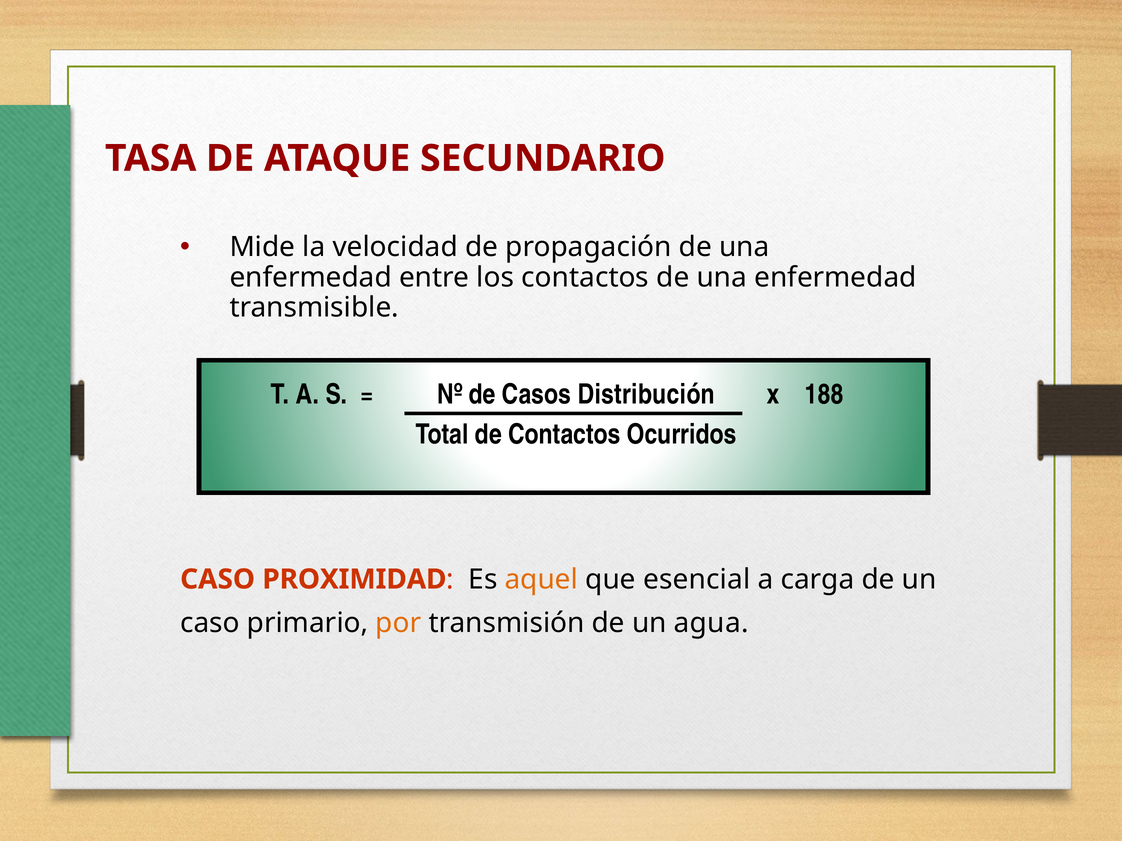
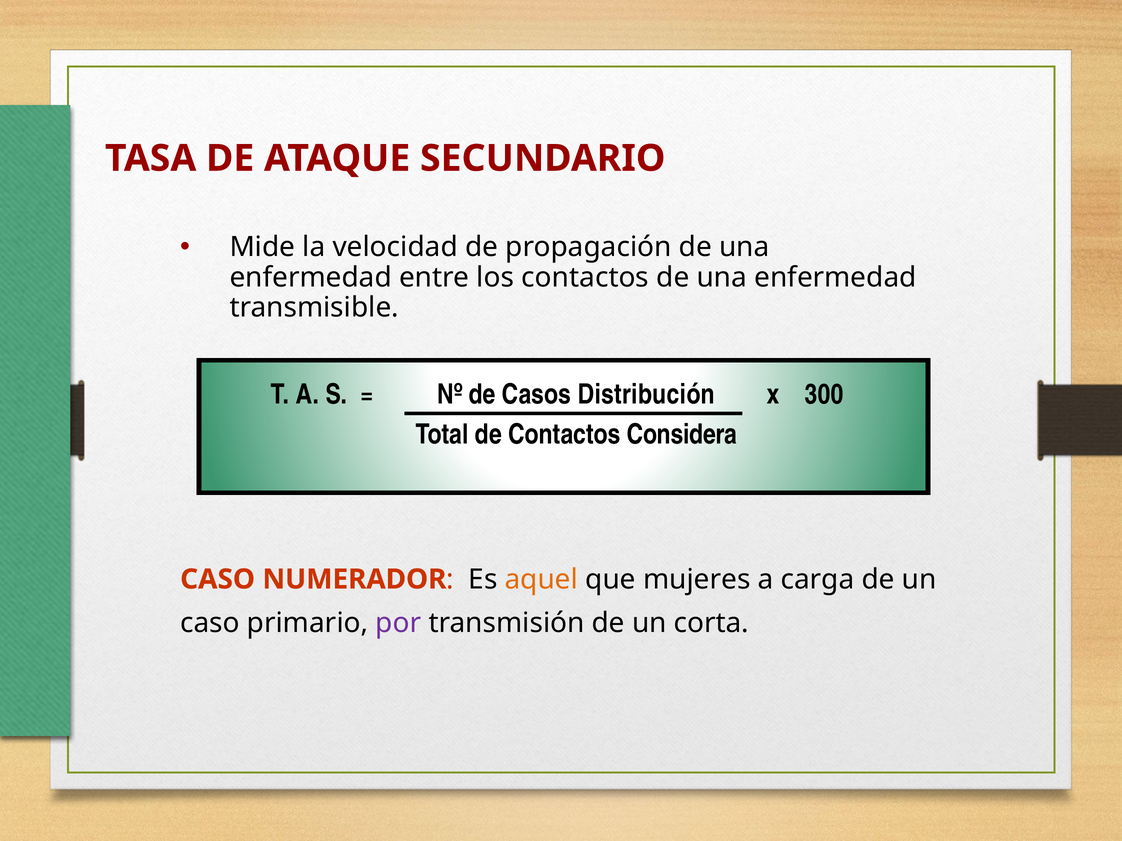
188: 188 -> 300 (824, 395)
Ocurridos: Ocurridos -> Considera (682, 435)
PROXIMIDAD: PROXIMIDAD -> NUMERADOR (354, 580)
esencial: esencial -> mujeres (697, 580)
por colour: orange -> purple (398, 623)
agua: agua -> corta (711, 623)
